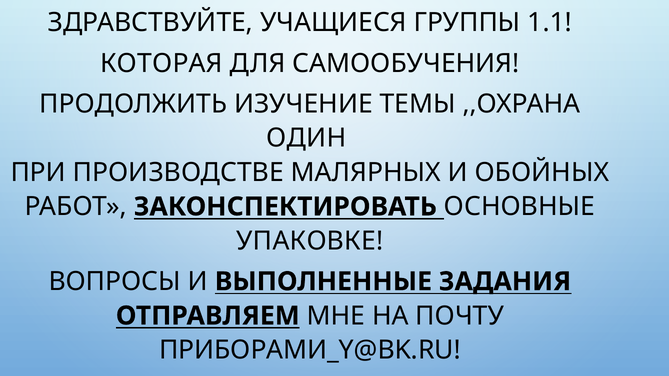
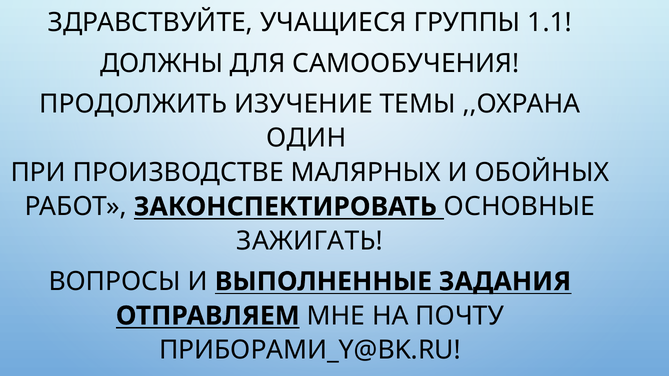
КОТОРАЯ: КОТОРАЯ -> ДОЛЖНЫ (162, 63)
УПАКОВКЕ: УПАКОВКЕ -> ЗАЖИГАТЬ (310, 241)
